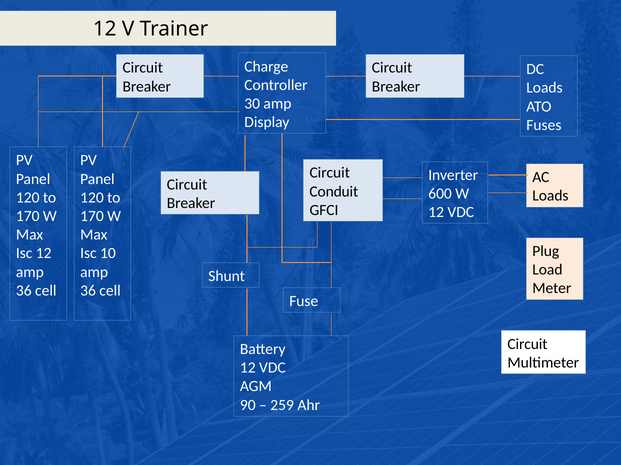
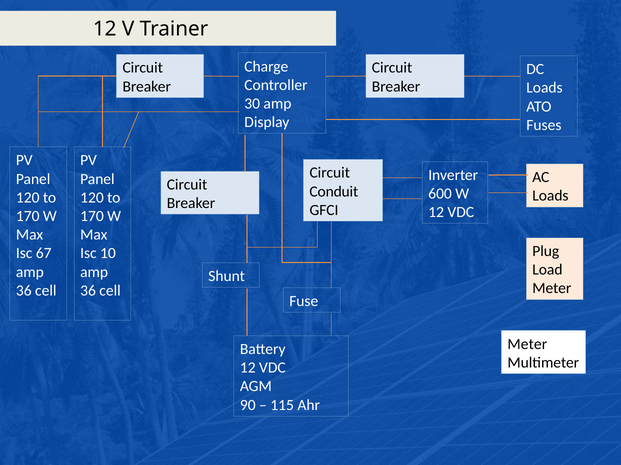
Isc 12: 12 -> 67 (44, 254)
Circuit: Circuit -> Meter (527, 344)
259: 259 -> 115 (282, 406)
